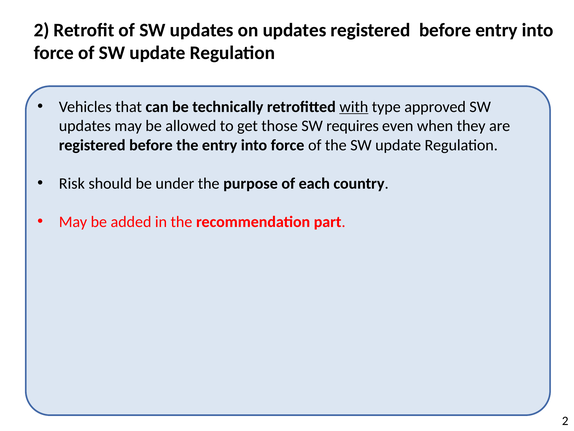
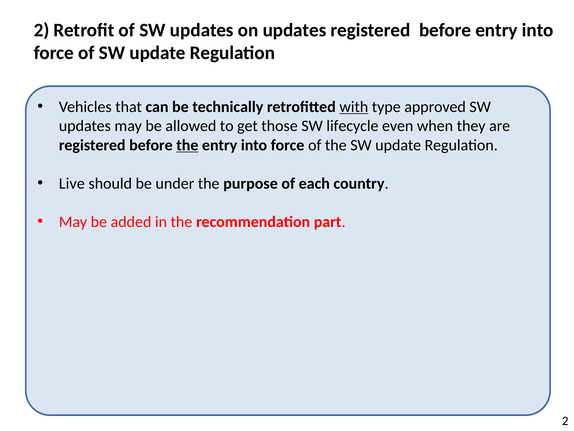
requires: requires -> lifecycle (352, 126)
the underline: none -> present (187, 145)
Risk: Risk -> Live (72, 183)
